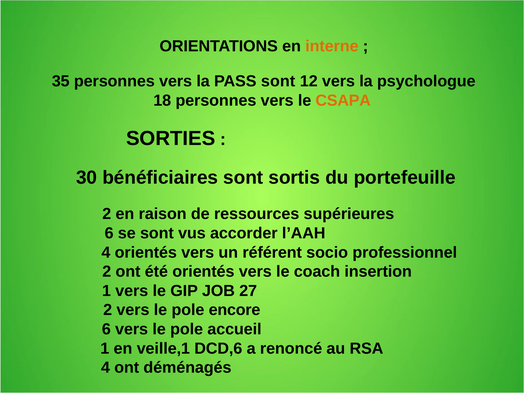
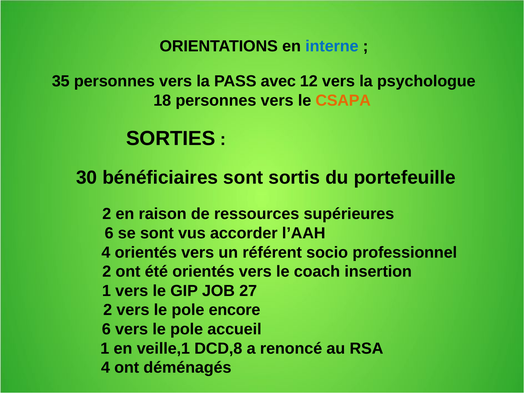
interne colour: orange -> blue (332, 46)
PASS sont: sont -> avec (278, 81)
DCD,6: DCD,6 -> DCD,8 (218, 348)
